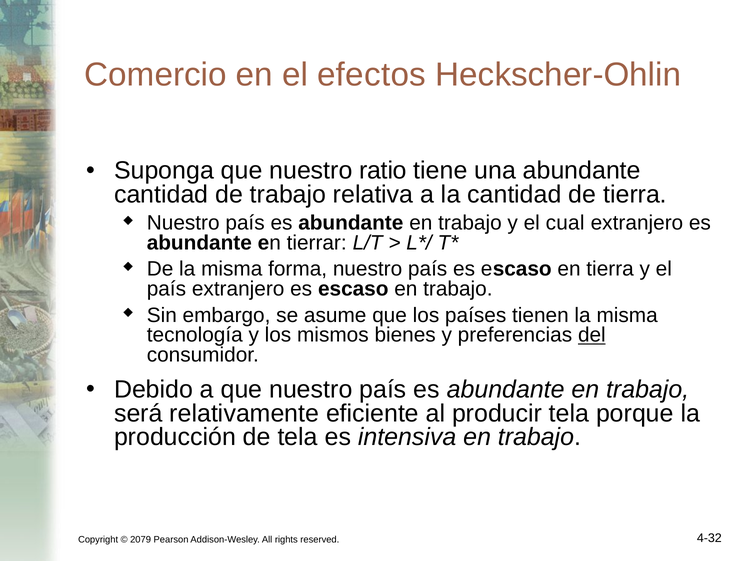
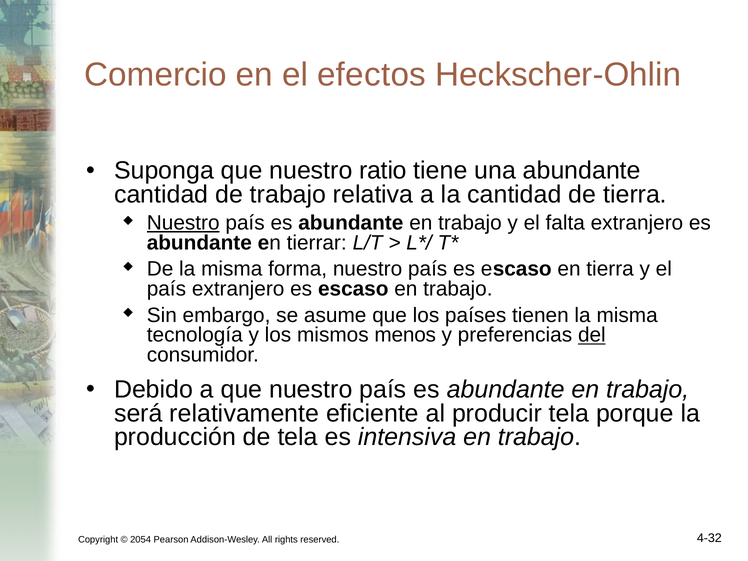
Nuestro underline: none -> present (183, 223)
cual: cual -> falta (565, 223)
bienes: bienes -> menos (405, 335)
2079: 2079 -> 2054 (141, 540)
